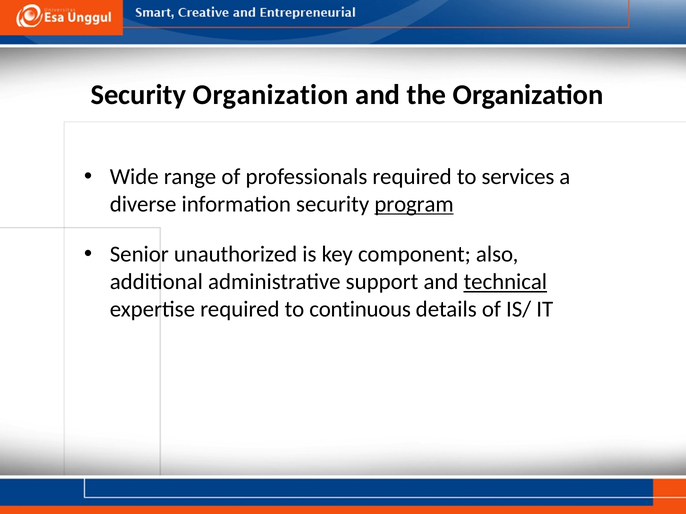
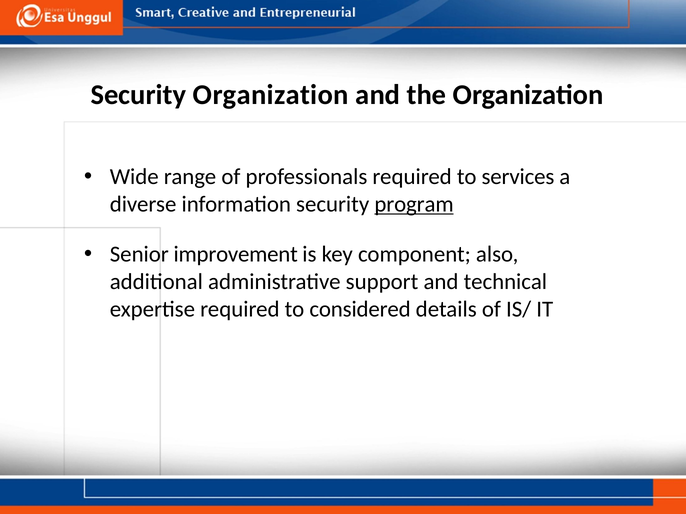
unauthorized: unauthorized -> improvement (236, 255)
technical underline: present -> none (505, 282)
continuous: continuous -> considered (360, 310)
